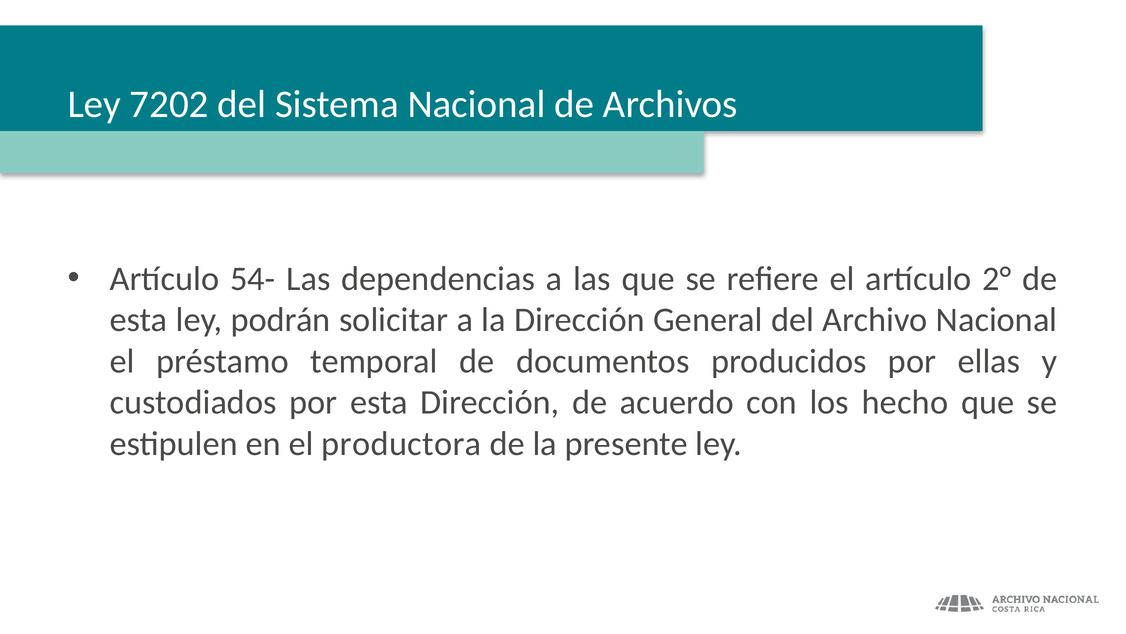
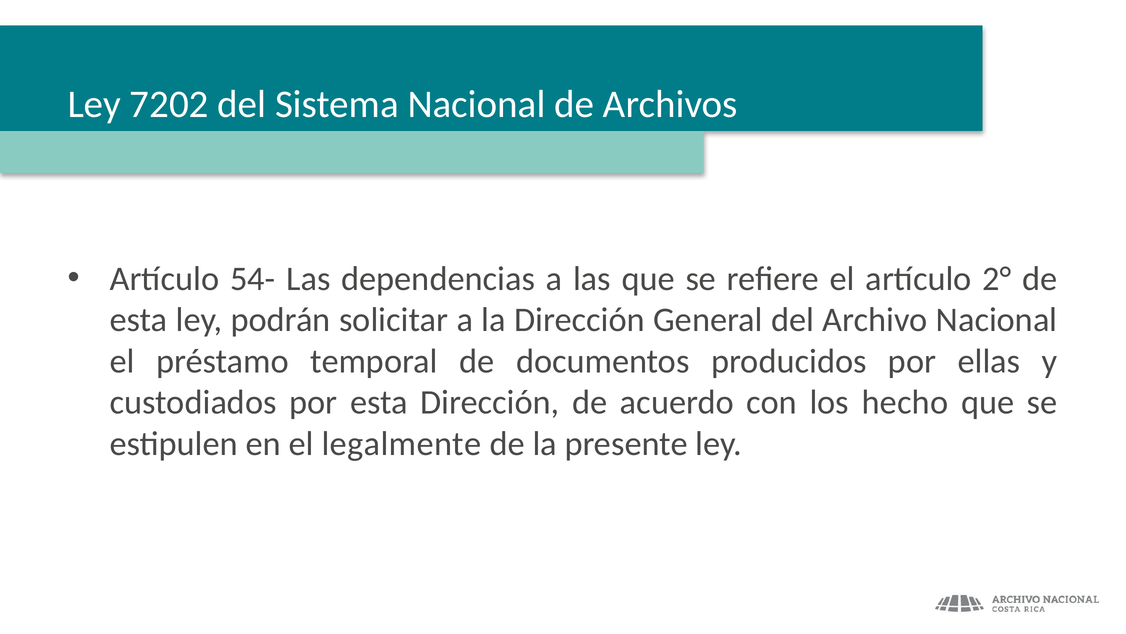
productora: productora -> legalmente (401, 443)
